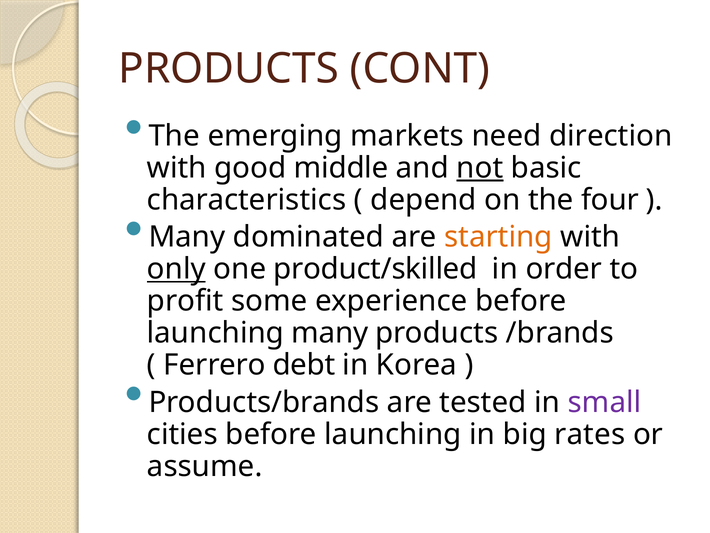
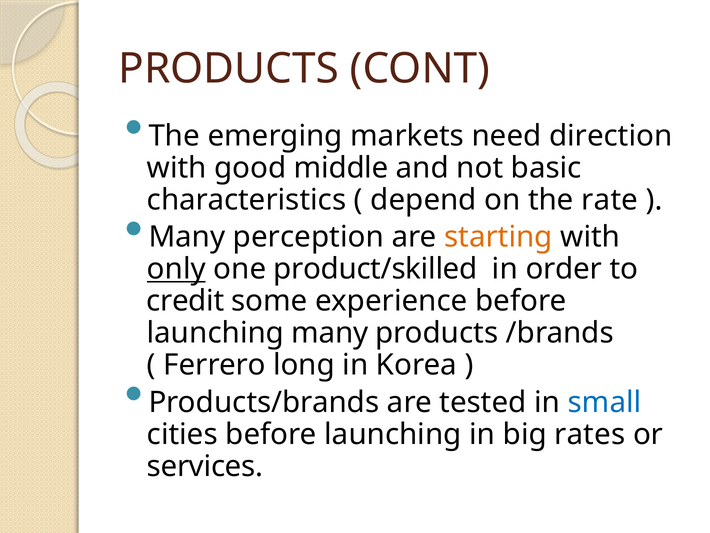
not underline: present -> none (480, 168)
four: four -> rate (610, 200)
dominated: dominated -> perception (308, 237)
profit: profit -> credit (185, 301)
debt: debt -> long (304, 365)
small colour: purple -> blue (605, 402)
assume: assume -> services (205, 466)
